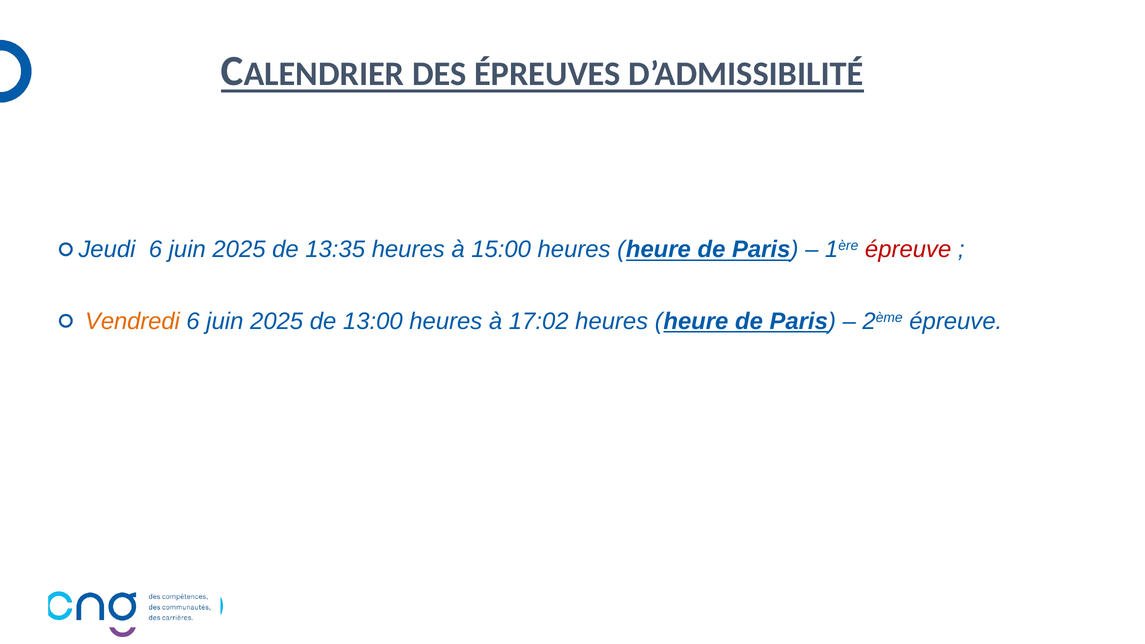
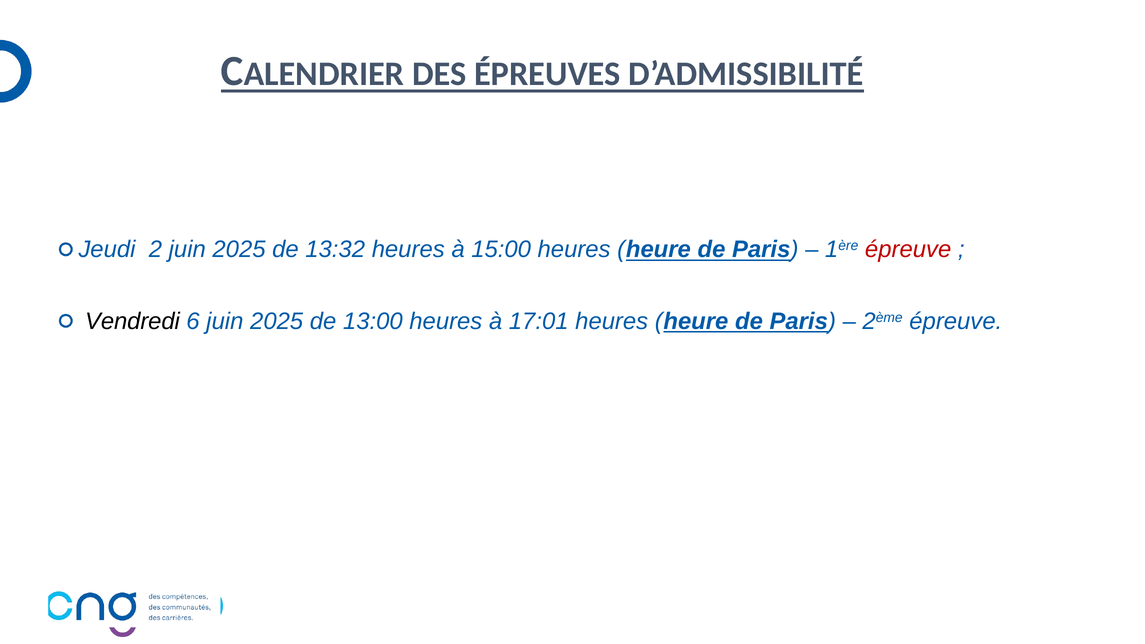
Jeudi 6: 6 -> 2 (155, 250)
13:35: 13:35 -> 13:32 (335, 250)
Vendredi colour: orange -> black (132, 321)
17:02: 17:02 -> 17:01 (539, 321)
